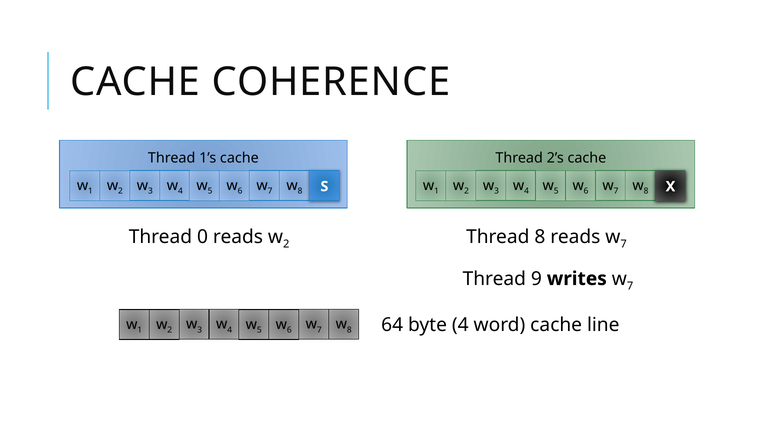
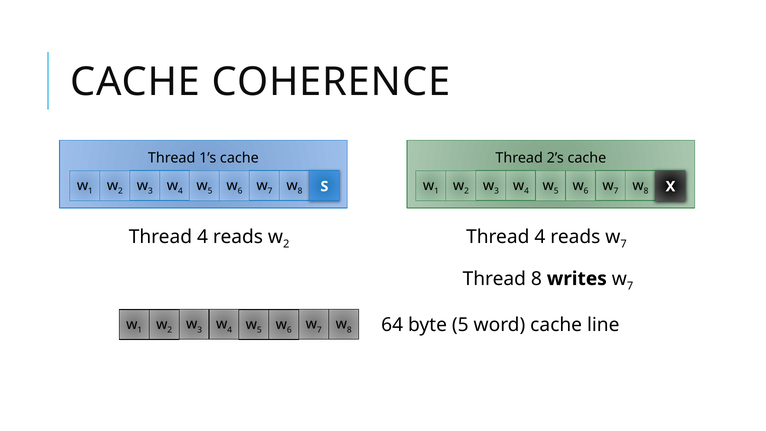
0: 0 -> 4 (202, 237)
8: 8 -> 4 (540, 237)
Thread 9: 9 -> 8 (536, 279)
byte 4: 4 -> 5 (460, 325)
